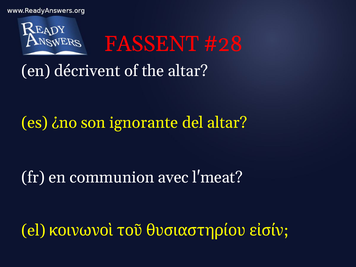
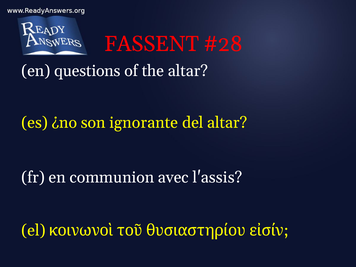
décrivent: décrivent -> questions (87, 71)
l'meat: l'meat -> l'assis (217, 177)
